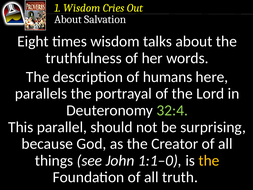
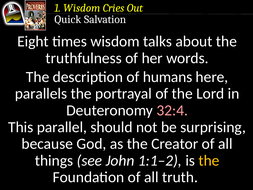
About: About -> Quick (68, 19)
32:4 colour: light green -> pink (172, 110)
1:1–0: 1:1–0 -> 1:1–2 (160, 160)
